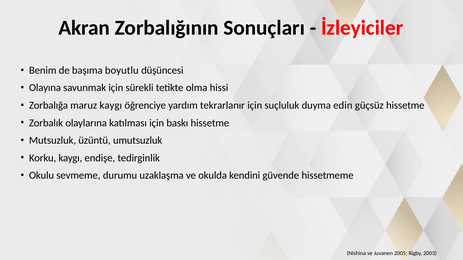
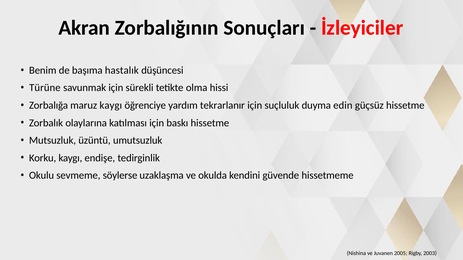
boyutlu: boyutlu -> hastalık (122, 70)
Olayına: Olayına -> Türüne (45, 88)
durumu: durumu -> söylerse (120, 176)
